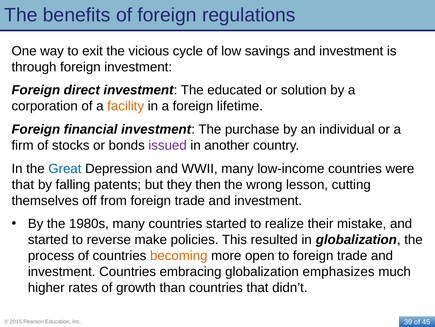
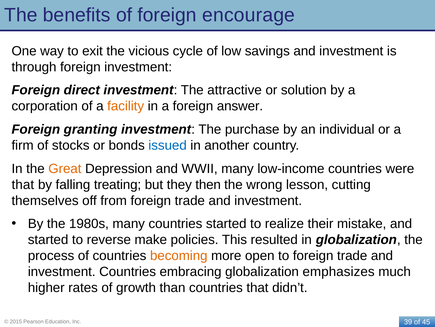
regulations: regulations -> encourage (249, 15)
educated: educated -> attractive (235, 90)
lifetime: lifetime -> answer (240, 106)
financial: financial -> granting (91, 129)
issued colour: purple -> blue (168, 145)
Great colour: blue -> orange (65, 168)
patents: patents -> treating (118, 184)
